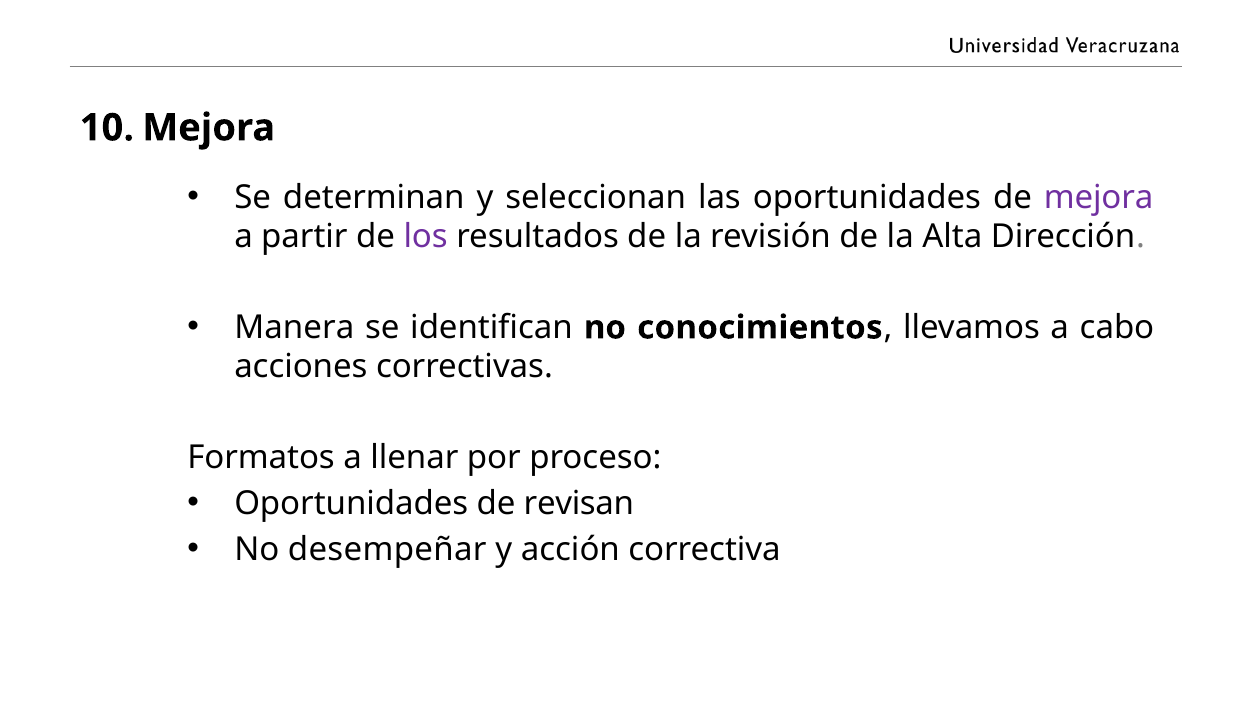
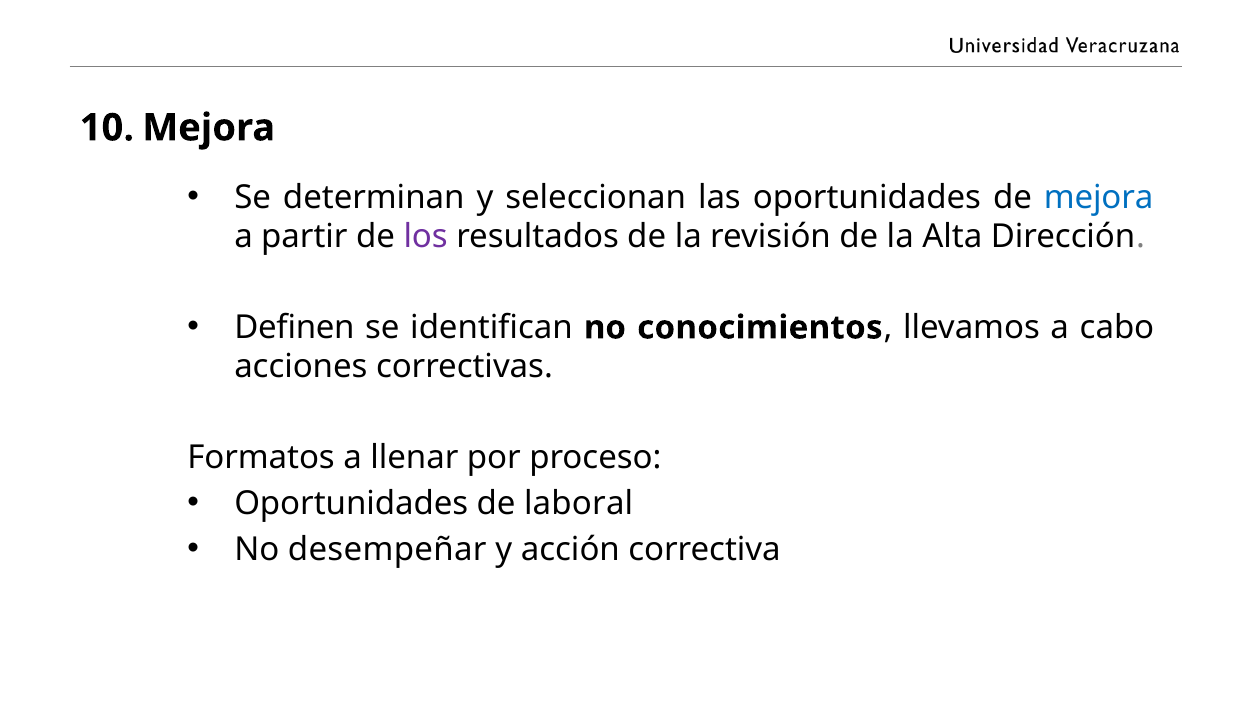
mejora colour: purple -> blue (1099, 197)
Manera: Manera -> Definen (294, 328)
revisan: revisan -> laboral (579, 504)
